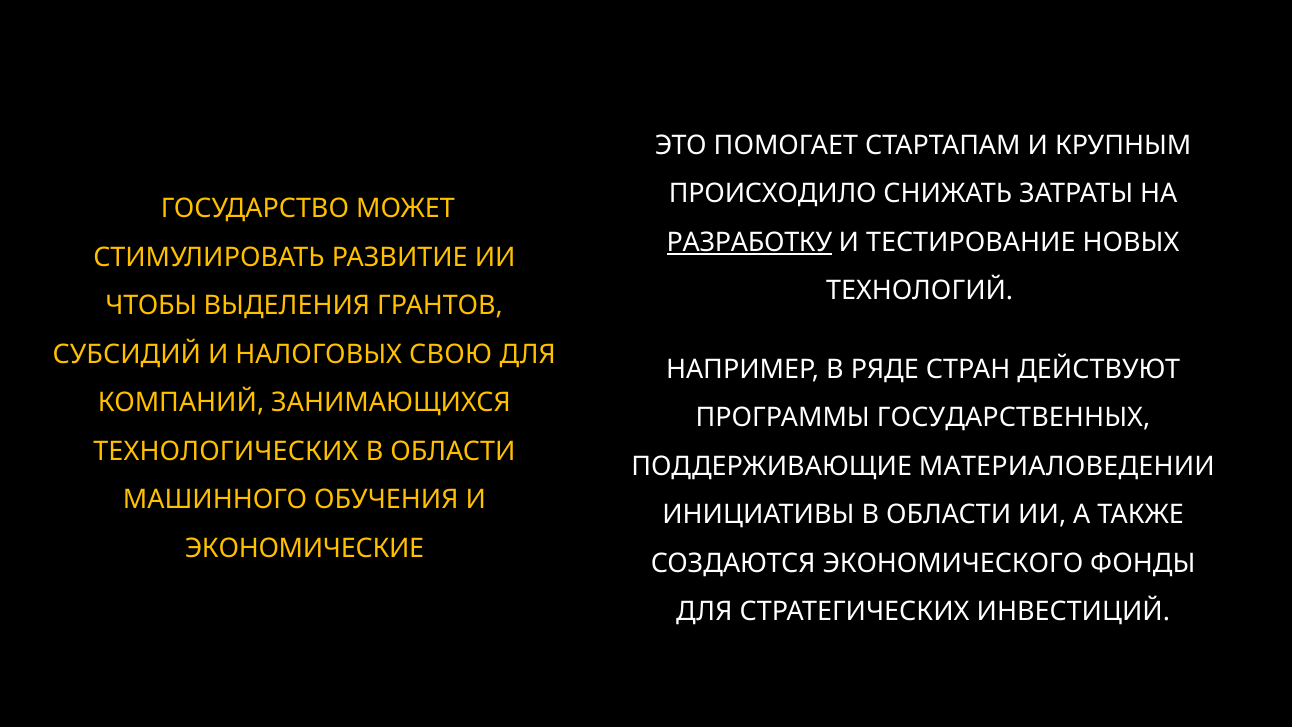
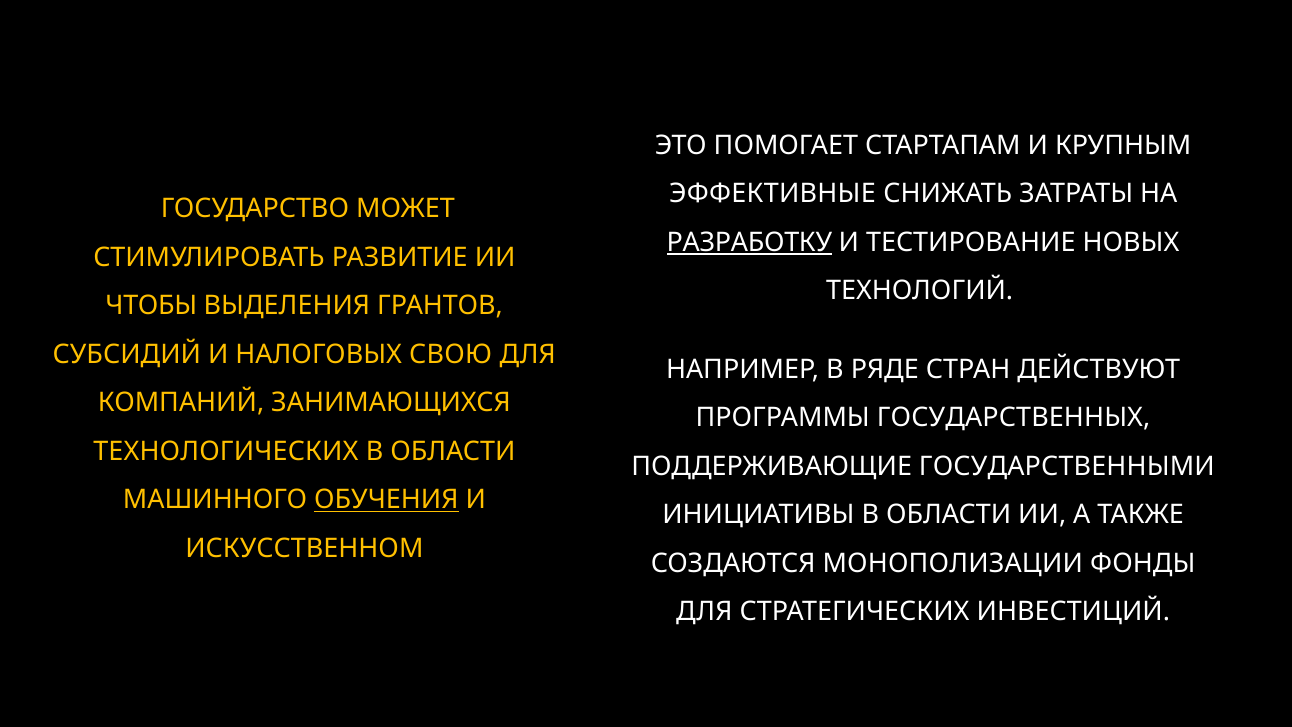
ПРОИСХОДИЛО: ПРОИСХОДИЛО -> ЭФФЕКТИВНЫЕ (772, 194)
МАТЕРИАЛОВЕДЕНИИ: МАТЕРИАЛОВЕДЕНИИ -> ГОСУДАРСТВЕННЫМИ (1067, 466)
ОБУЧЕНИЯ underline: none -> present (386, 500)
ЭКОНОМИЧЕСКИЕ: ЭКОНОМИЧЕСКИЕ -> ИСКУССТВЕННОМ (304, 548)
ЭКОНОМИЧЕСКОГО: ЭКОНОМИЧЕСКОГО -> МОНОПОЛИЗАЦИИ (953, 563)
